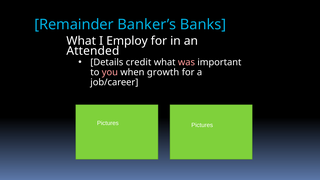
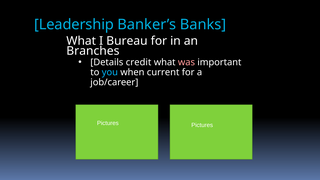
Remainder: Remainder -> Leadership (74, 24)
Employ: Employ -> Bureau (127, 41)
Attended: Attended -> Branches (93, 51)
you colour: pink -> light blue (110, 72)
growth: growth -> current (163, 72)
